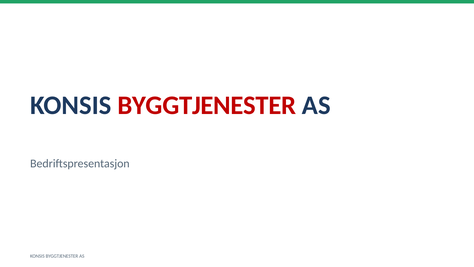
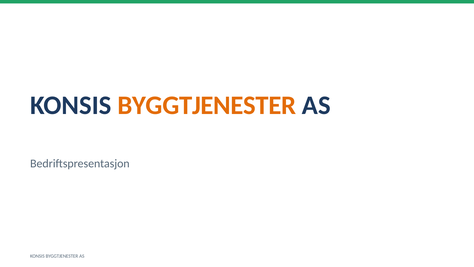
BYGGTJENESTER colour: red -> orange (207, 105)
